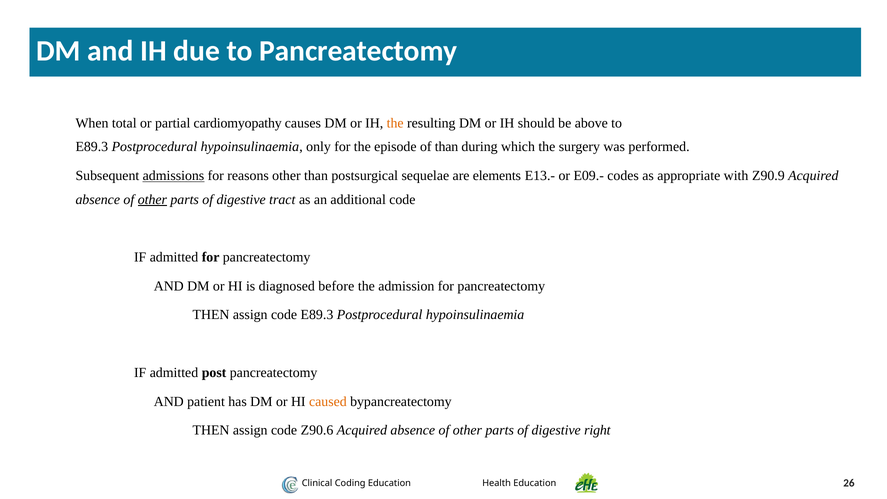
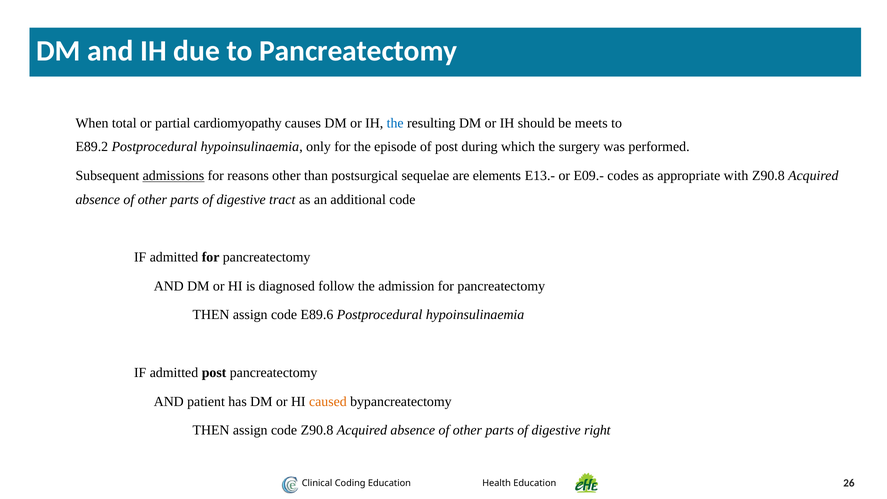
the colour: orange -> blue (395, 123)
above: above -> meets (591, 123)
E89.3: E89.3 -> E89.2 (92, 147)
of than: than -> post (447, 147)
with Z90.9: Z90.9 -> Z90.8 (768, 176)
other underline: present -> none (152, 199)
before: before -> follow (336, 286)
code E89.3: E89.3 -> E89.6 (317, 315)
code Z90.6: Z90.6 -> Z90.8 (317, 430)
